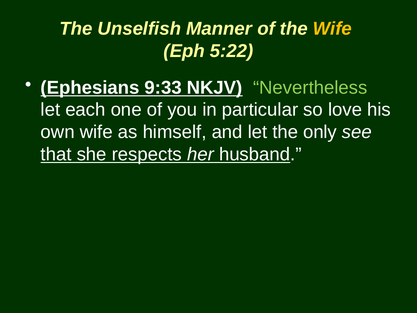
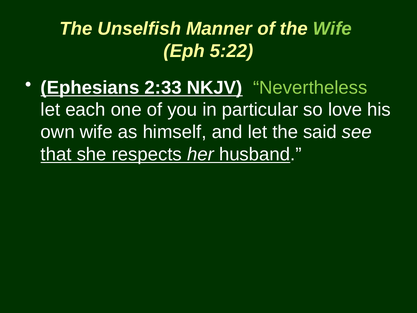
Wife colour: yellow -> light green (332, 29)
9:33: 9:33 -> 2:33 (163, 87)
only: only -> said (320, 132)
